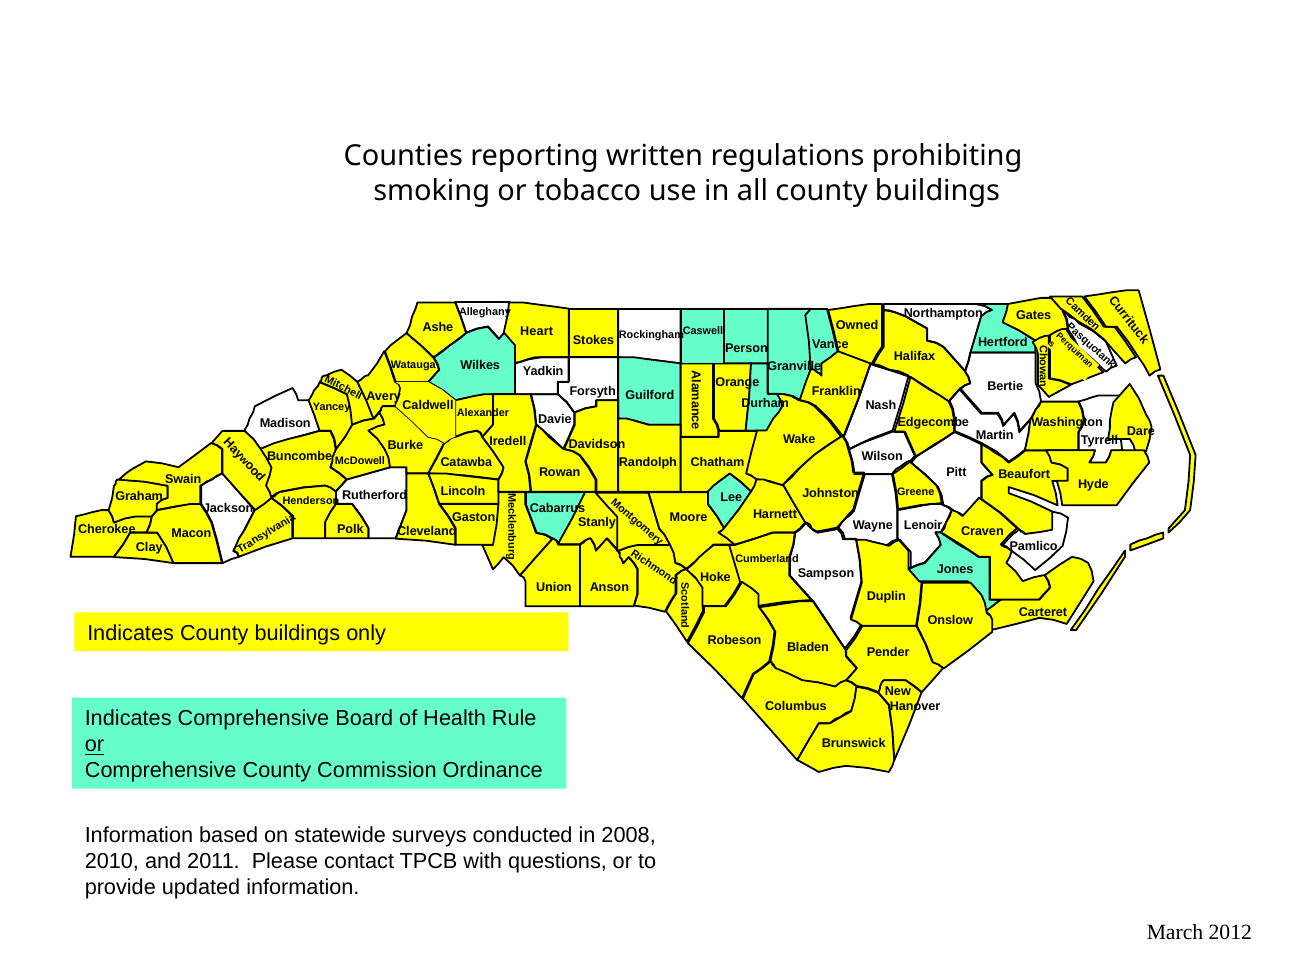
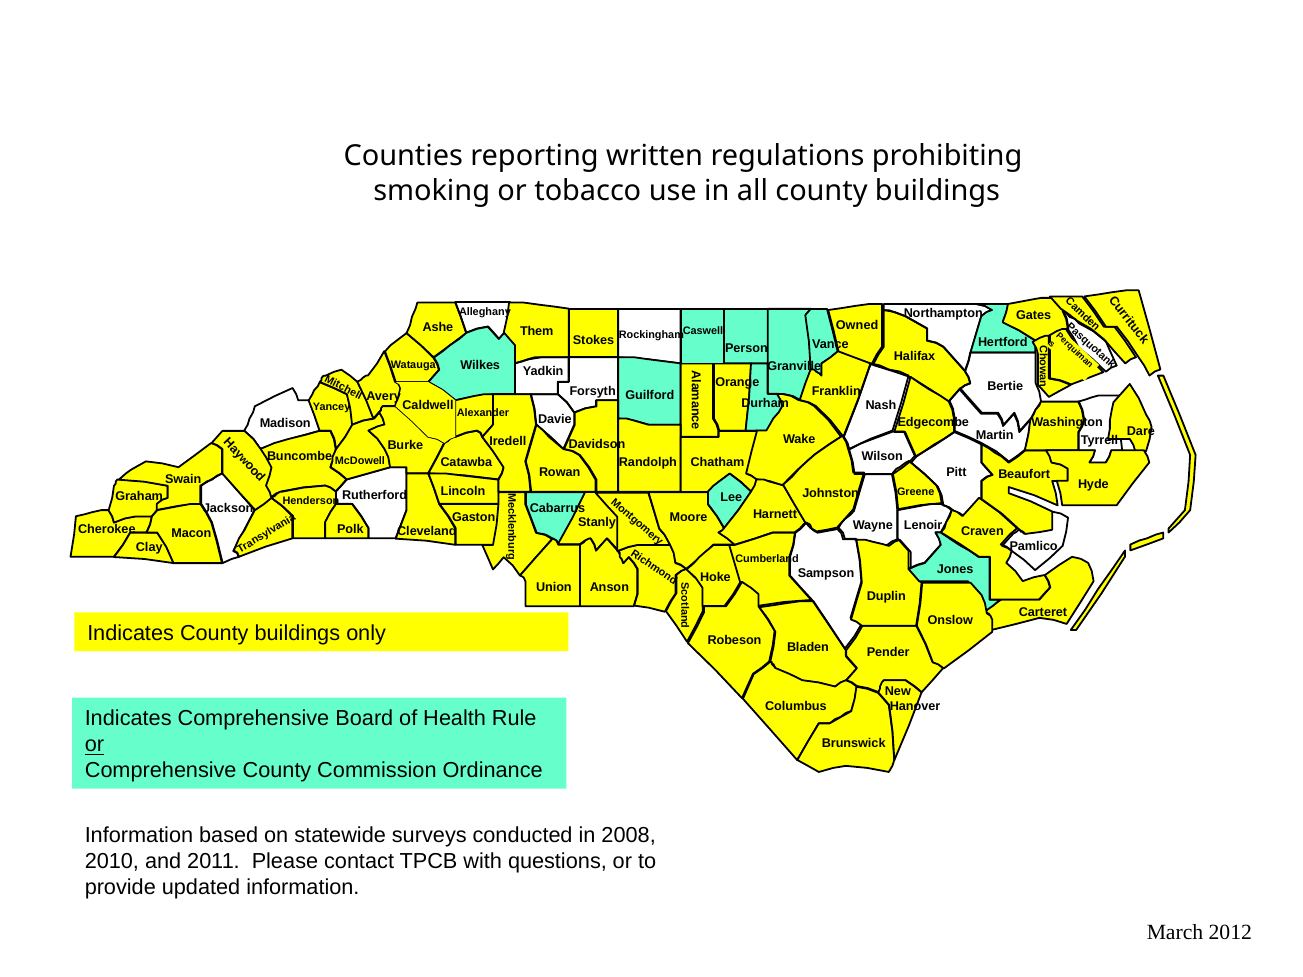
Heart: Heart -> Them (537, 331)
